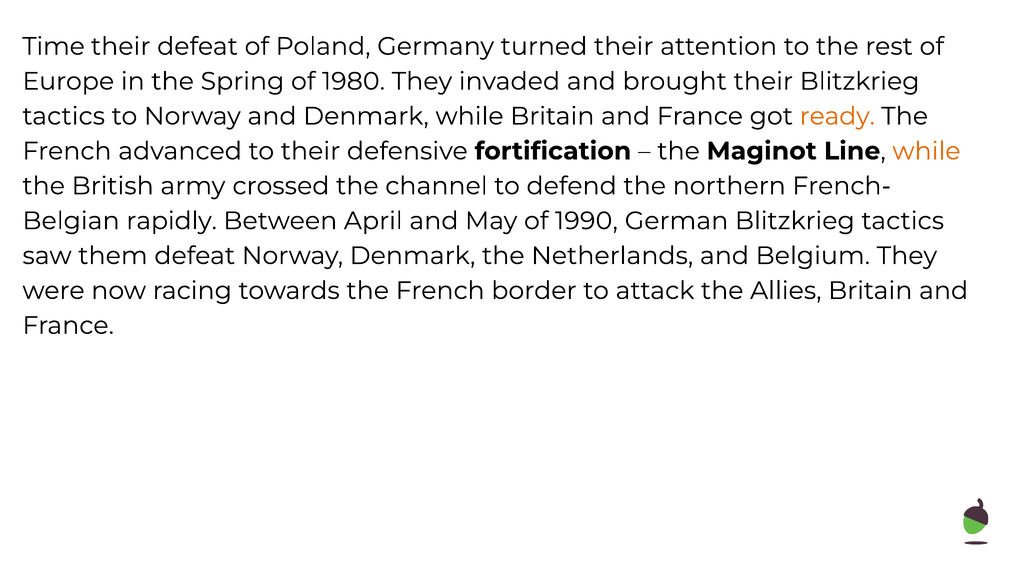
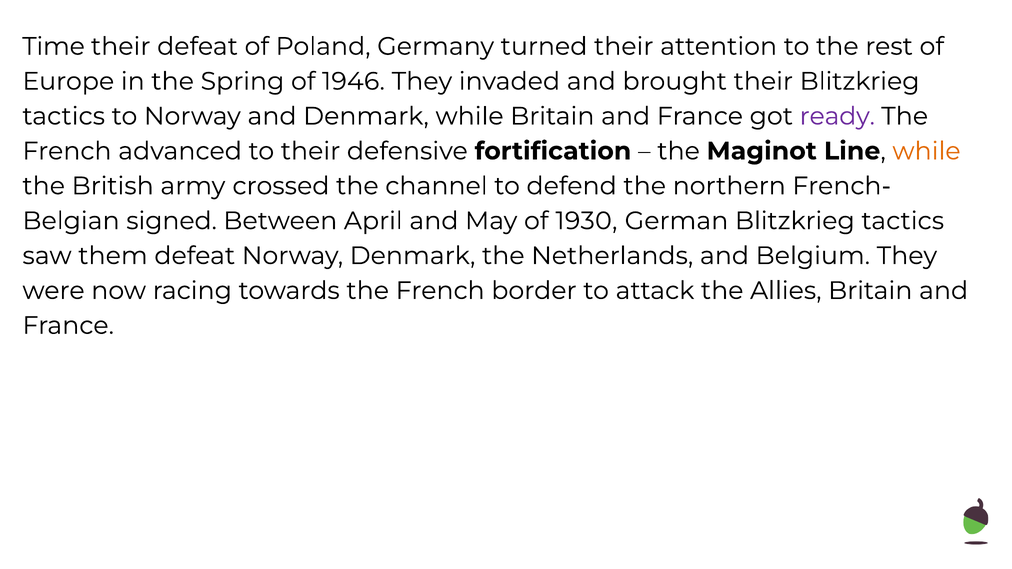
1980: 1980 -> 1946 (353, 81)
ready colour: orange -> purple (837, 116)
rapidly: rapidly -> signed (172, 221)
1990: 1990 -> 1930 (586, 221)
